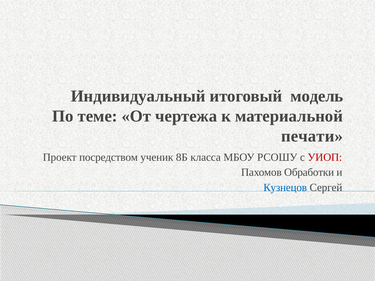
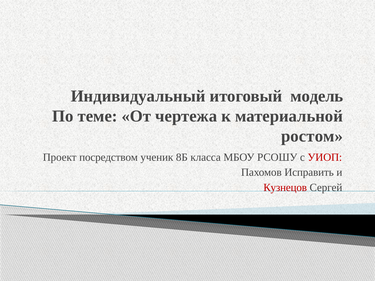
печати: печати -> ростом (312, 136)
Обработки: Обработки -> Исправить (309, 172)
Кузнецов colour: blue -> red (285, 188)
